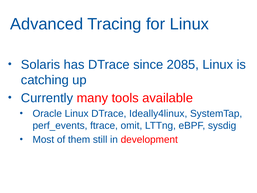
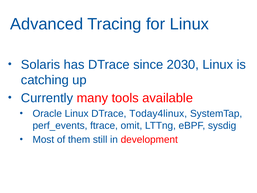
2085: 2085 -> 2030 (183, 65)
Ideally4linux: Ideally4linux -> Today4linux (158, 113)
